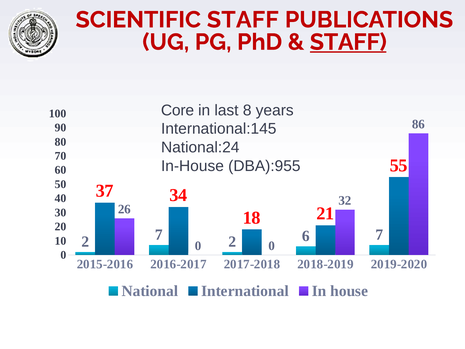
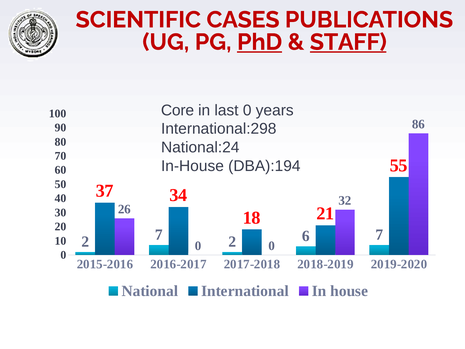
SCIENTIFIC STAFF: STAFF -> CASES (243, 20)
PhD underline: none -> present (260, 42)
last 8: 8 -> 0 (247, 110)
International:145: International:145 -> International:298 (219, 129)
DBA):955: DBA):955 -> DBA):194 (264, 166)
